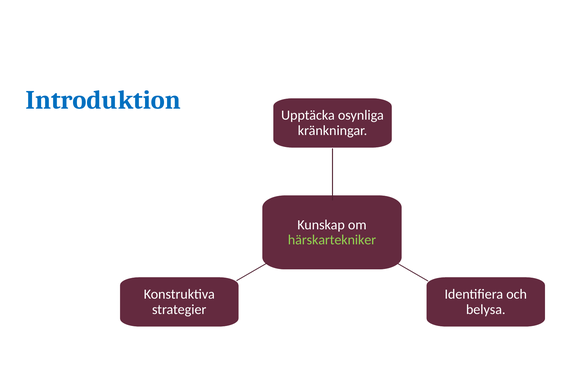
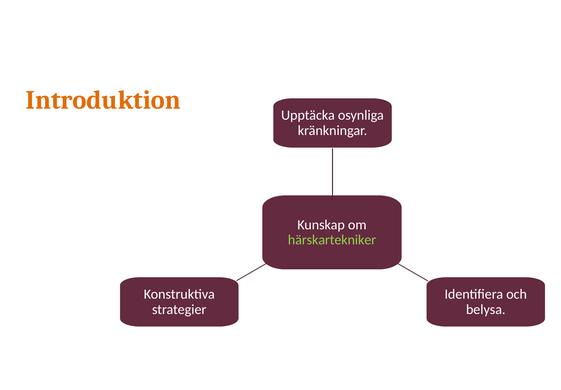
Introduktion colour: blue -> orange (103, 100)
